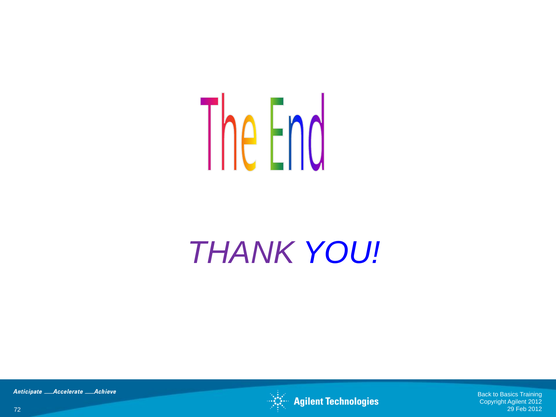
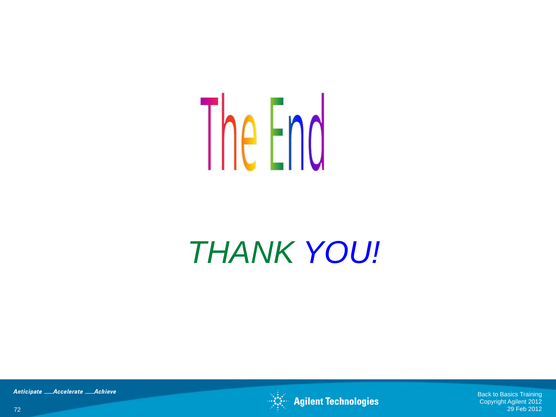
THANK colour: purple -> green (241, 253)
